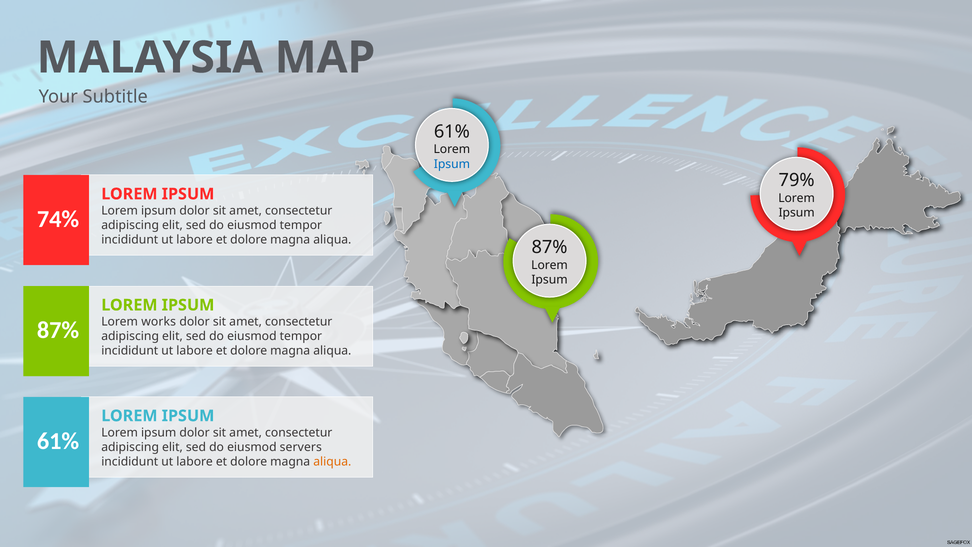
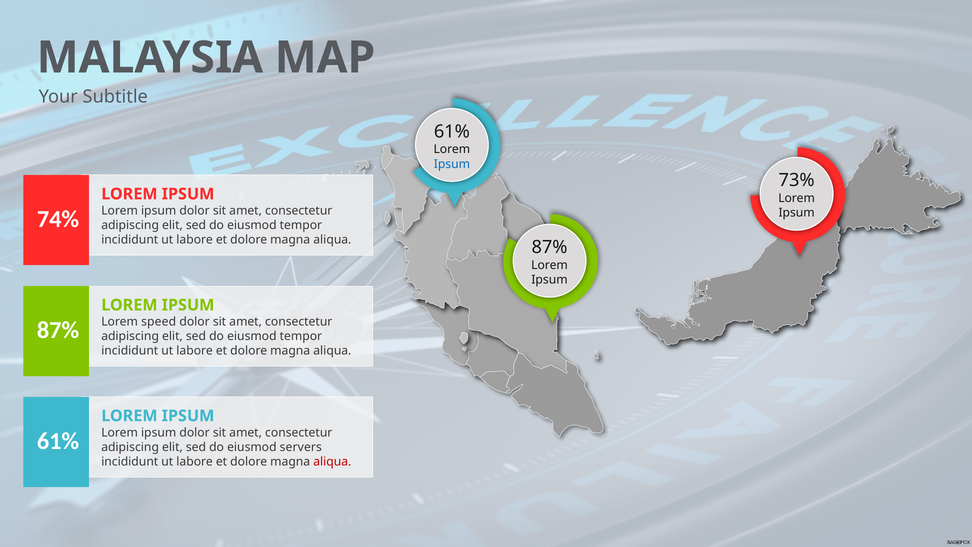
79%: 79% -> 73% (797, 180)
works: works -> speed (159, 322)
aliqua colour: orange -> red (332, 462)
